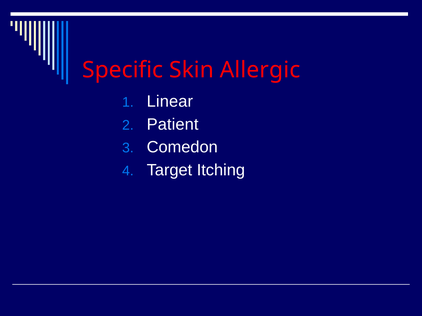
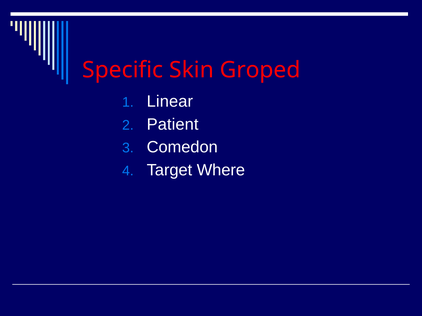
Allergic: Allergic -> Groped (260, 70)
Itching: Itching -> Where (221, 170)
